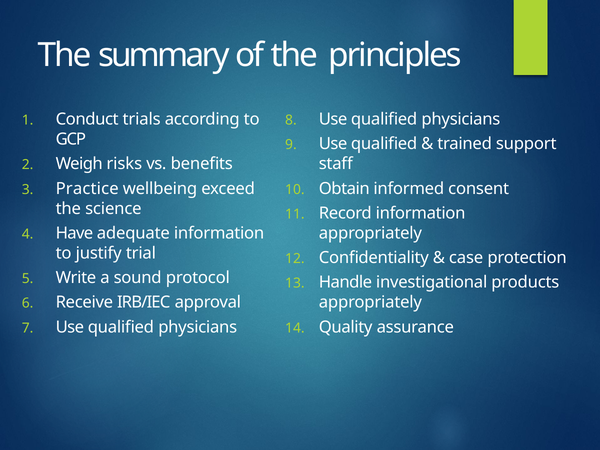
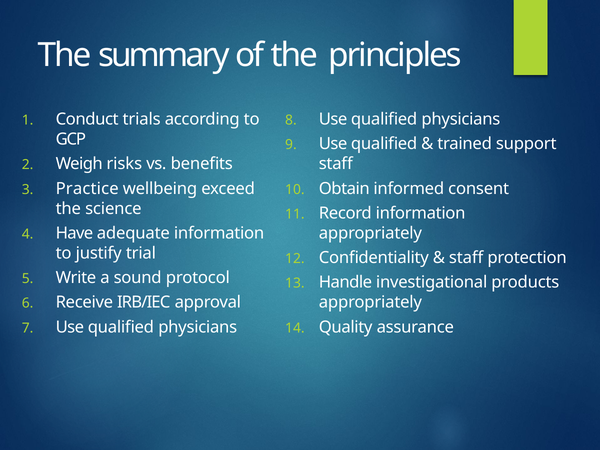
case: case -> staff (466, 258)
